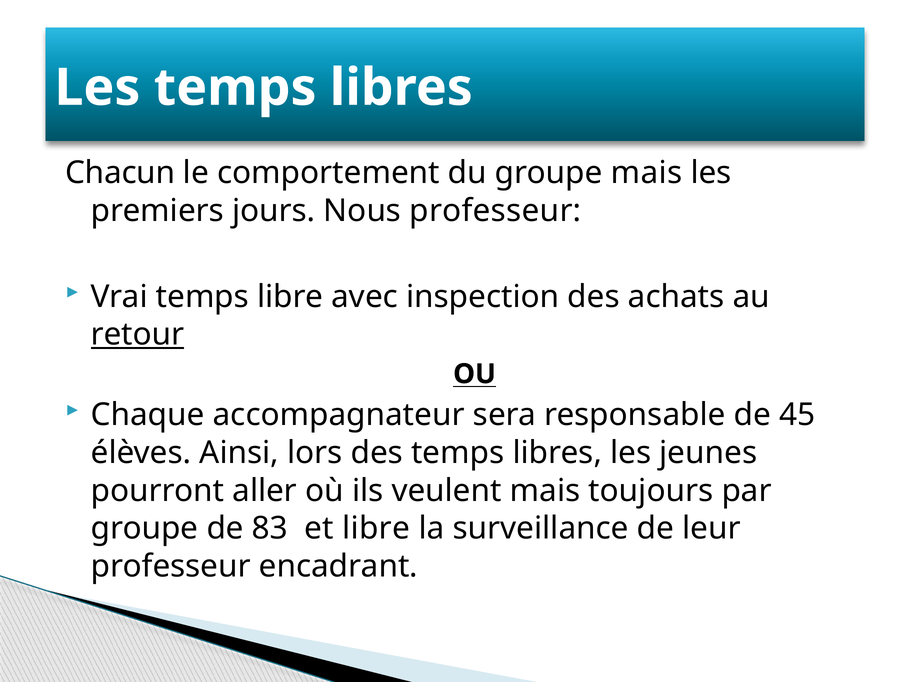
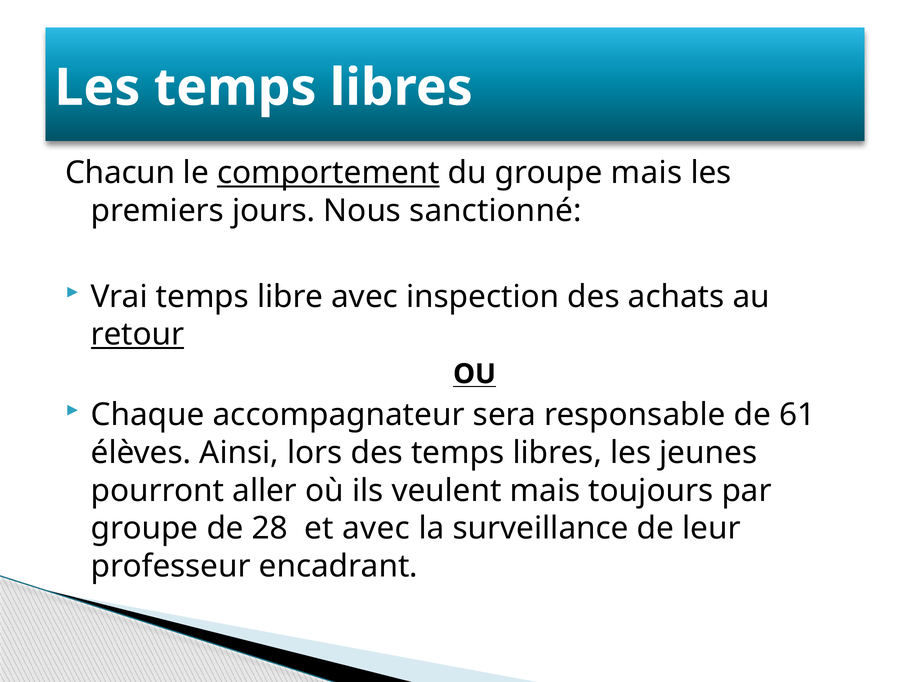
comportement underline: none -> present (328, 173)
Nous professeur: professeur -> sanctionné (495, 211)
45: 45 -> 61 (797, 415)
83: 83 -> 28 (270, 529)
et libre: libre -> avec (376, 529)
